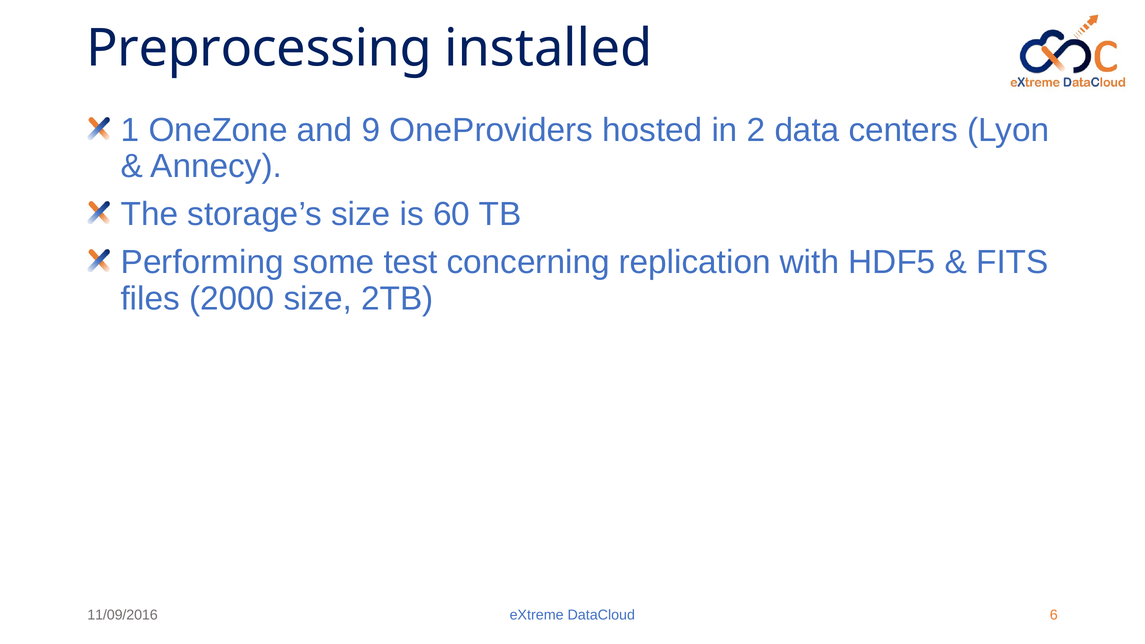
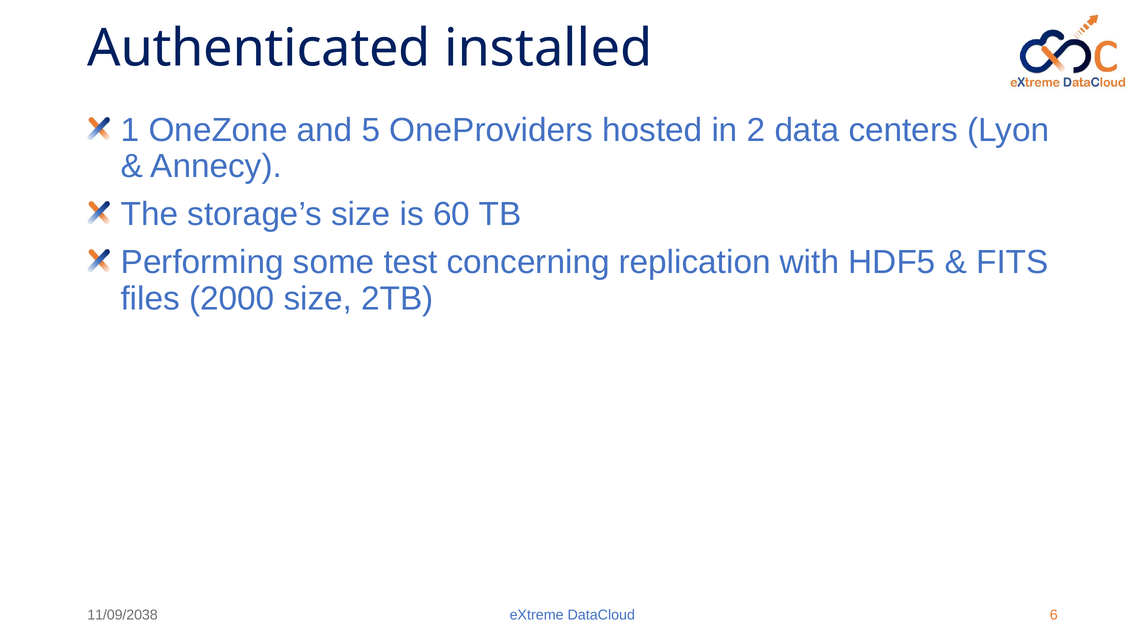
Preprocessing: Preprocessing -> Authenticated (259, 48)
9: 9 -> 5 (371, 130)
11/09/2016: 11/09/2016 -> 11/09/2038 (123, 615)
